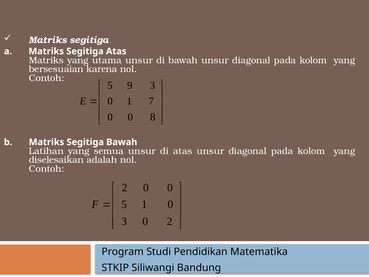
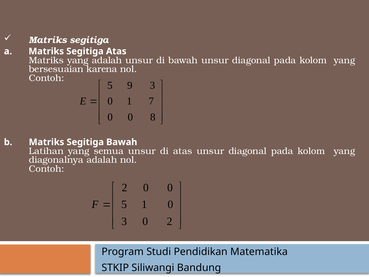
yang utama: utama -> adalah (107, 60)
diselesaikan: diselesaikan -> diagonalnya (56, 160)
